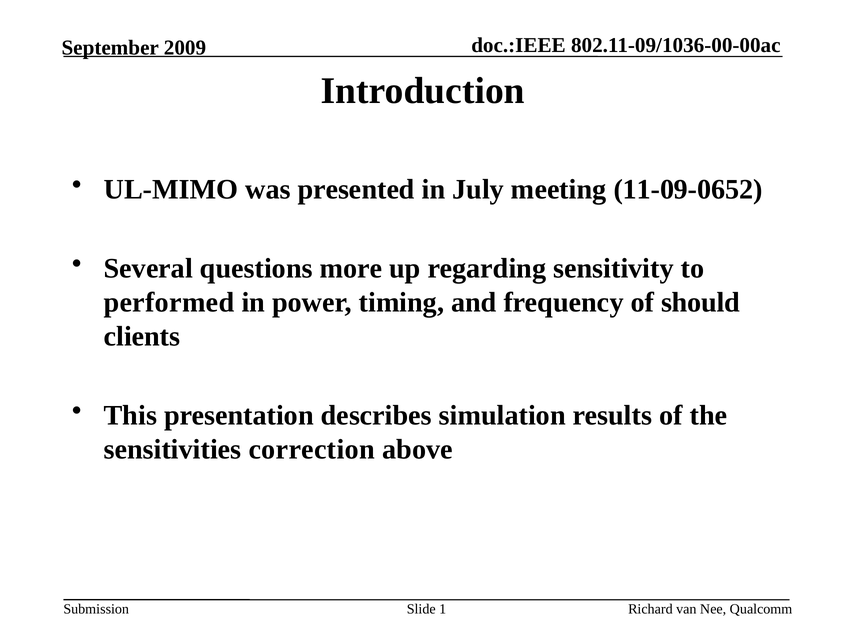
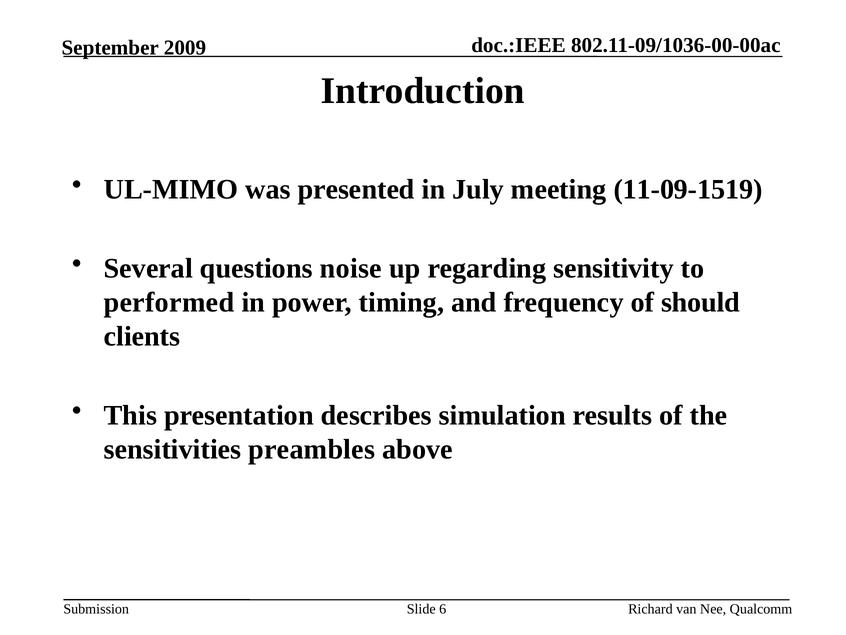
11-09-0652: 11-09-0652 -> 11-09-1519 (688, 190)
more: more -> noise (351, 268)
correction: correction -> preambles (312, 449)
1: 1 -> 6 (443, 609)
